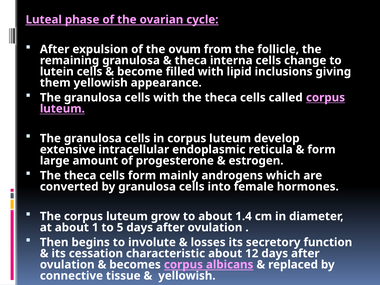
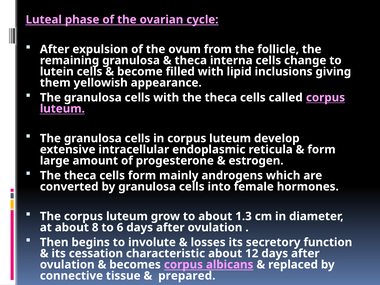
1.4: 1.4 -> 1.3 (244, 216)
1: 1 -> 8 (95, 227)
5: 5 -> 6 (120, 227)
yellowish: yellowish -> prepared (187, 276)
